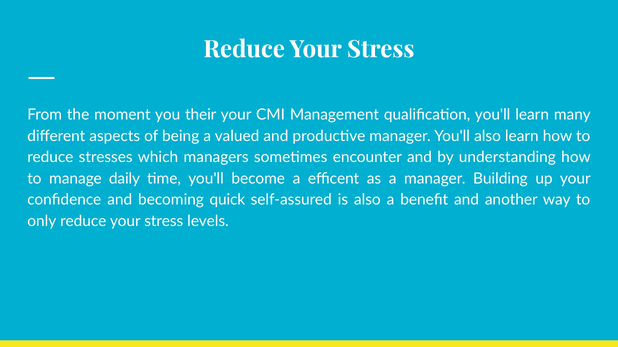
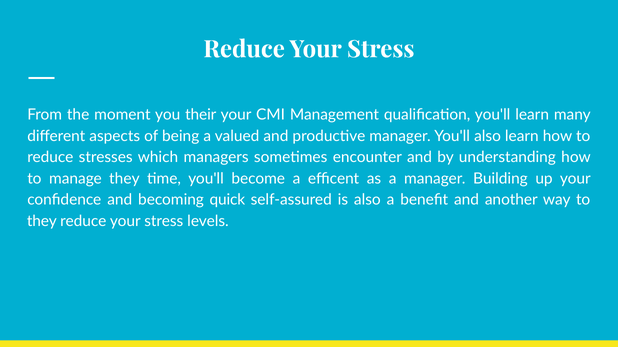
manage daily: daily -> they (124, 179)
only: only -> they (42, 221)
